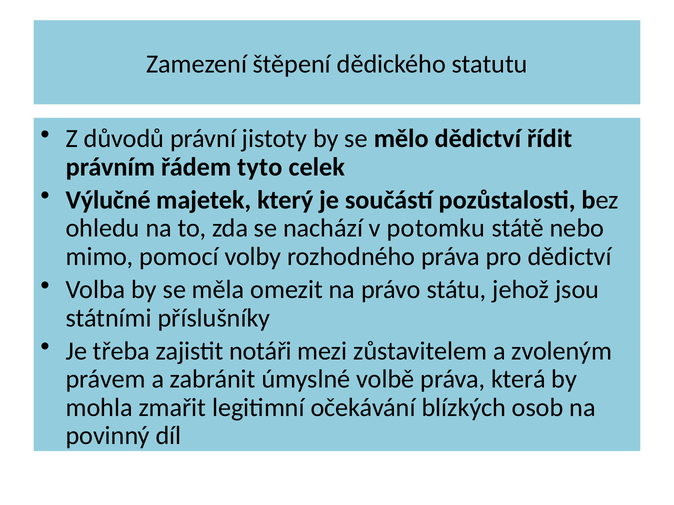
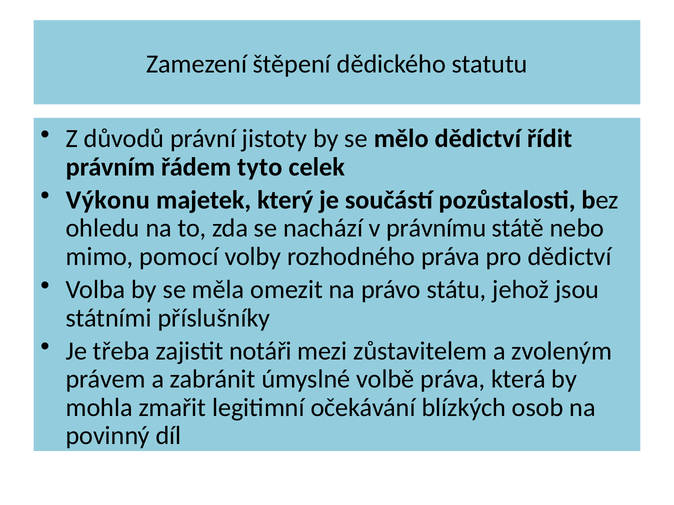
Výlučné: Výlučné -> Výkonu (108, 200)
potomku: potomku -> právnímu (436, 229)
